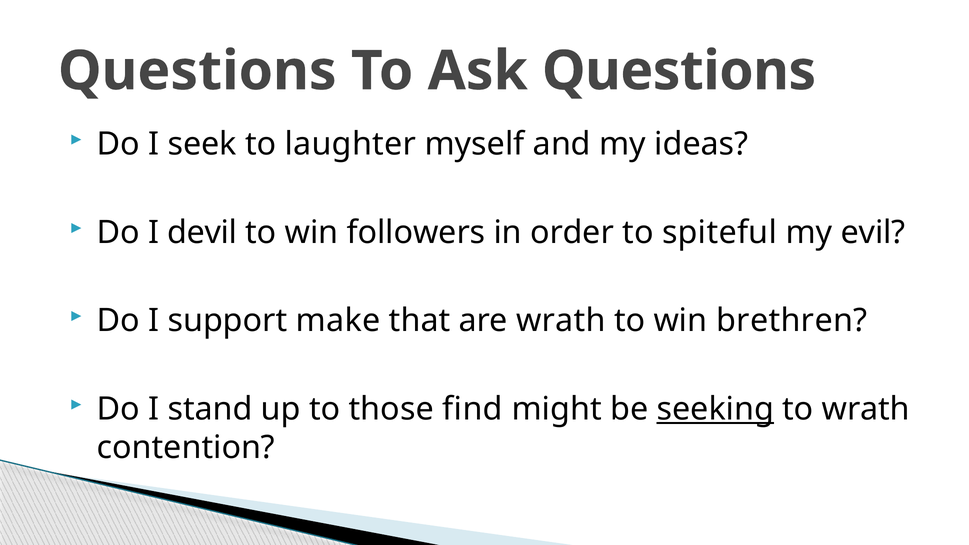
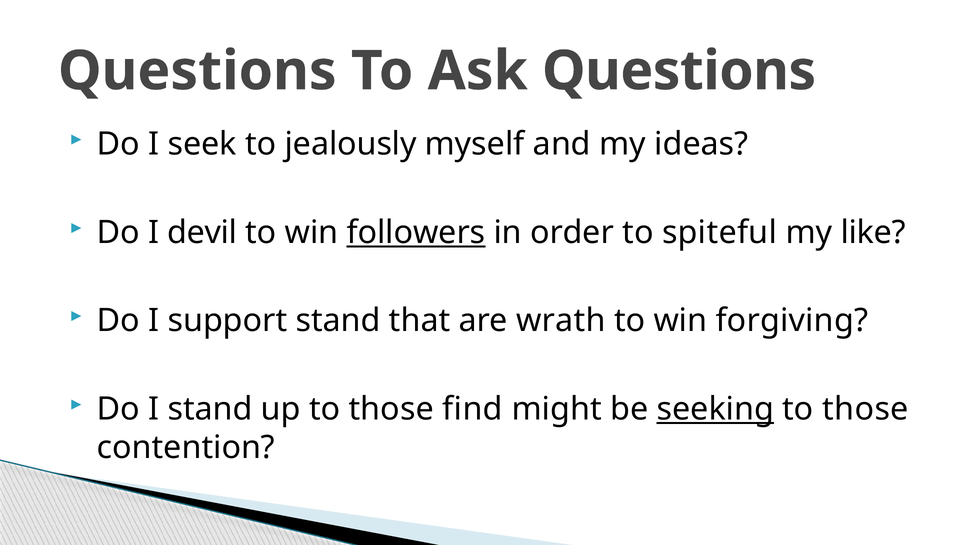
laughter: laughter -> jealously (351, 144)
followers underline: none -> present (416, 232)
evil: evil -> like (873, 232)
support make: make -> stand (338, 321)
brethren: brethren -> forgiving (792, 321)
wrath: wrath -> those (865, 409)
